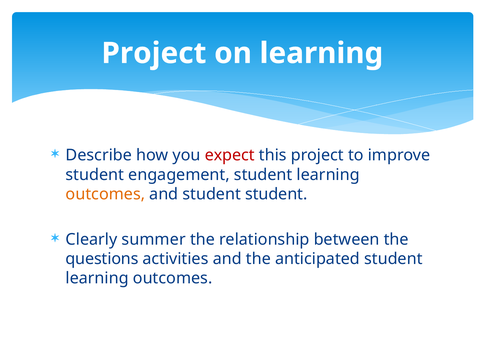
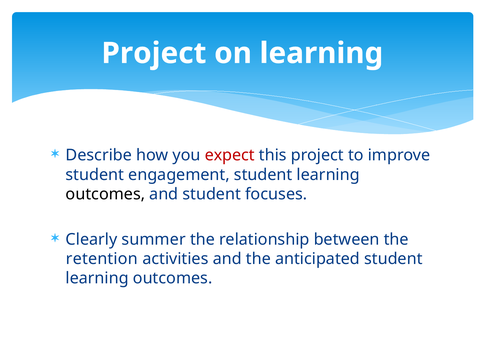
outcomes colour: orange -> black (105, 194)
student student: student -> focuses (276, 194)
questions: questions -> retention (102, 259)
